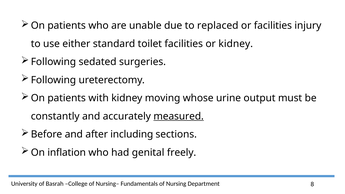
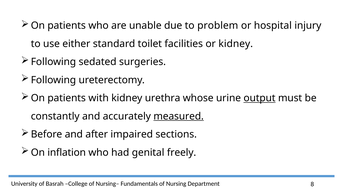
replaced: replaced -> problem (218, 26)
or facilities: facilities -> hospital (273, 26)
moving: moving -> urethra (163, 98)
output underline: none -> present (260, 98)
including: including -> impaired (132, 134)
